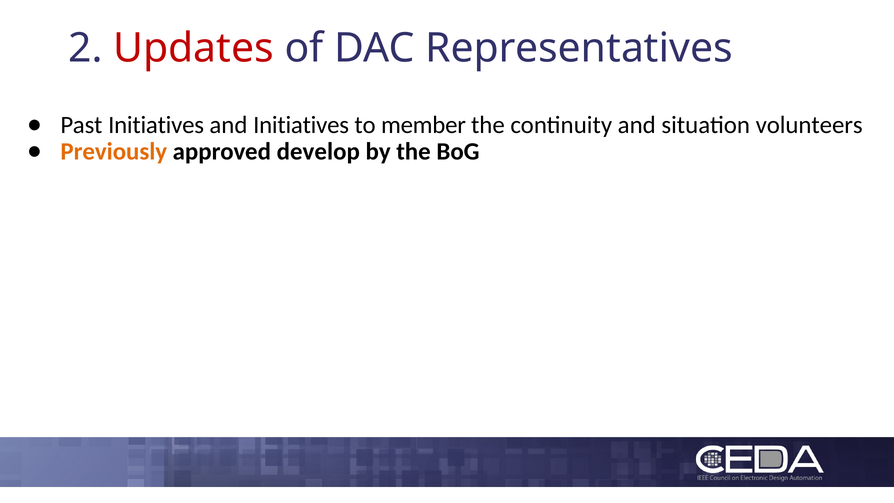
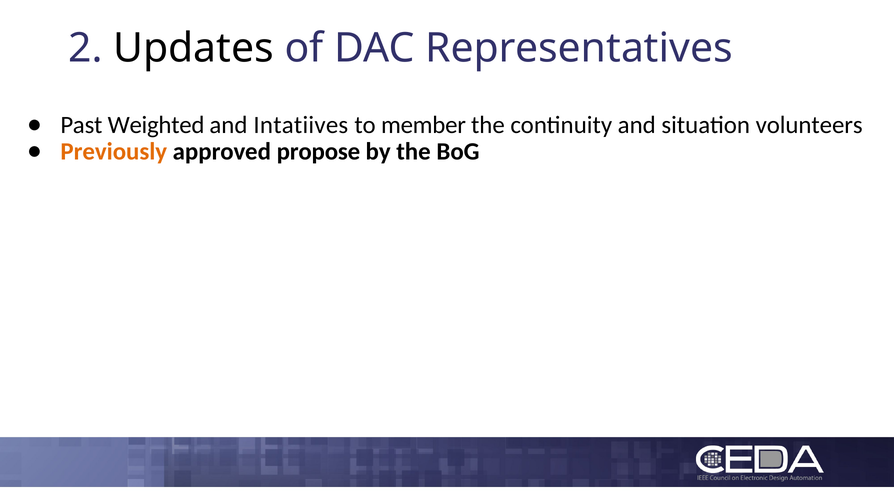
Updates colour: red -> black (194, 48)
Past Initiatives: Initiatives -> Weighted (156, 125)
and Initiatives: Initiatives -> Intatiives (301, 125)
develop: develop -> propose (318, 152)
